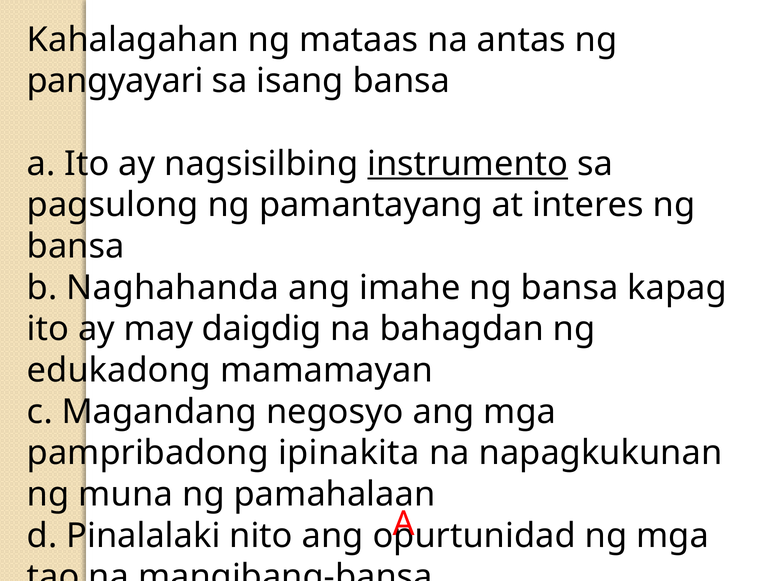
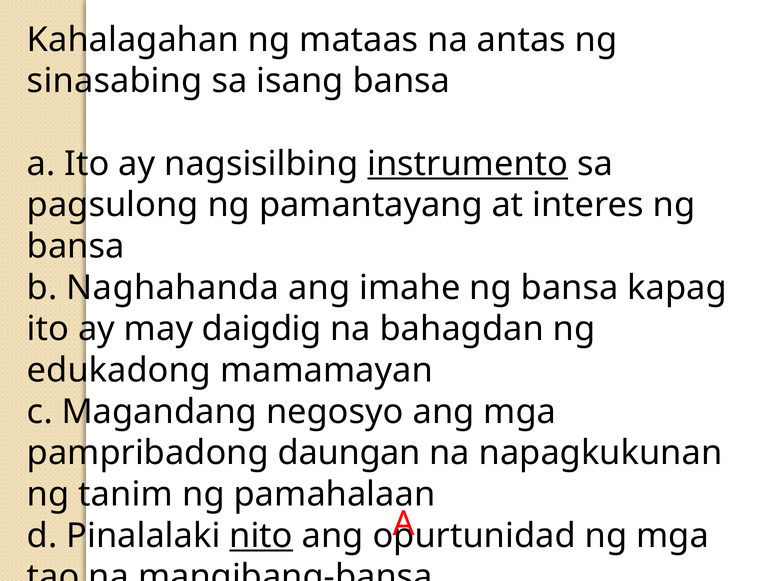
pangyayari: pangyayari -> sinasabing (115, 81)
ipinakita: ipinakita -> daungan (349, 453)
muna: muna -> tanim (126, 495)
nito underline: none -> present (261, 536)
